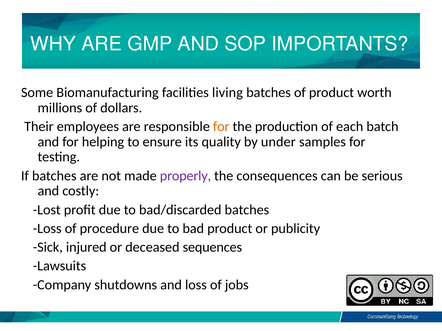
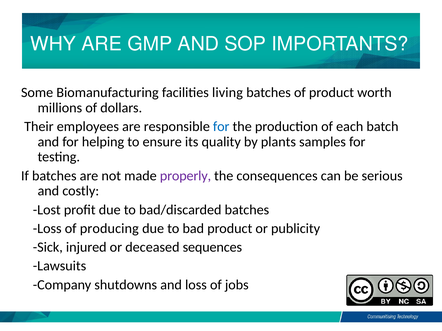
for colour: orange -> blue (221, 127)
under: under -> plants (278, 142)
procedure: procedure -> producing (109, 229)
